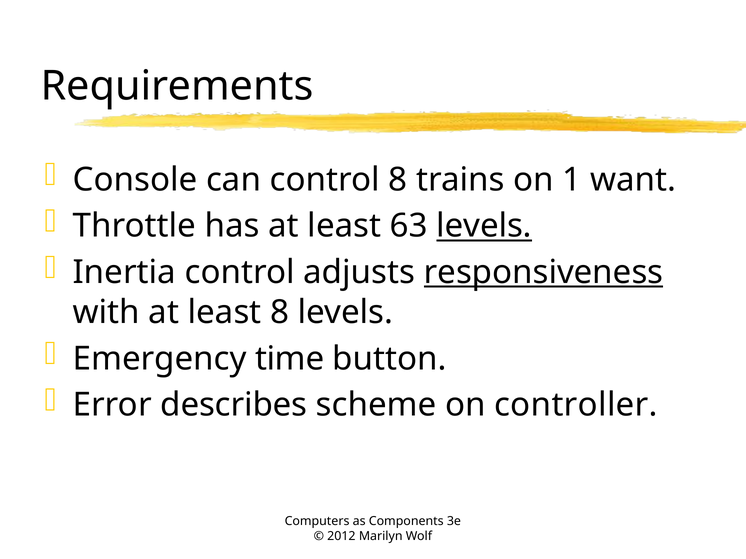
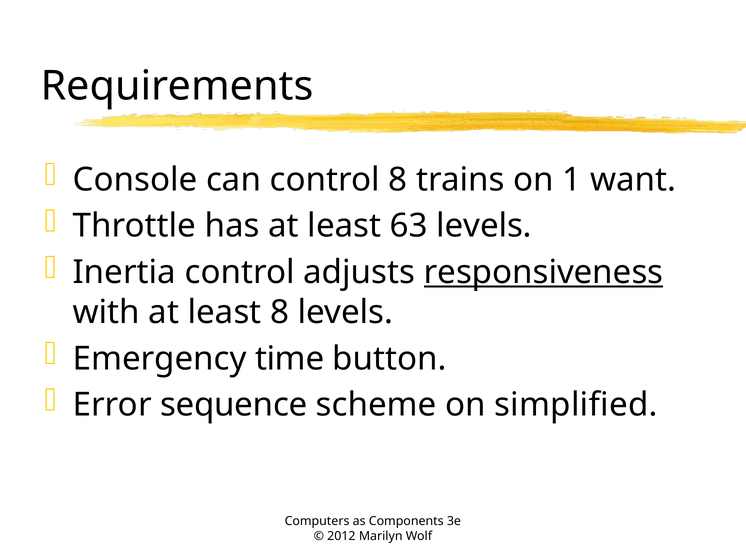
levels underline: present -> none (484, 226)
describes: describes -> sequence (234, 405)
controller: controller -> simplified (576, 405)
